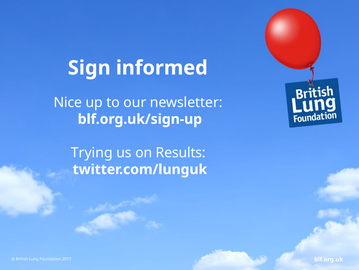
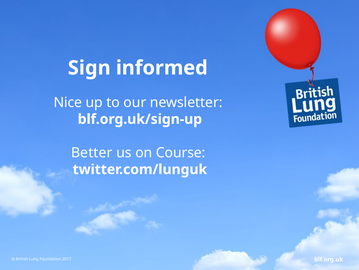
Trying: Trying -> Better (92, 152)
Results: Results -> Course (181, 152)
